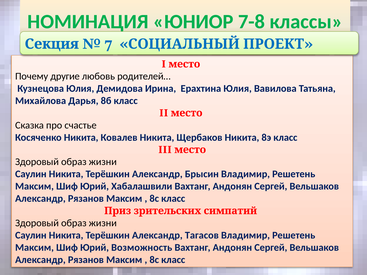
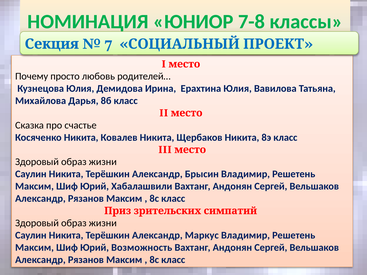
другие: другие -> просто (65, 76)
Тагасов: Тагасов -> Маркус (202, 235)
